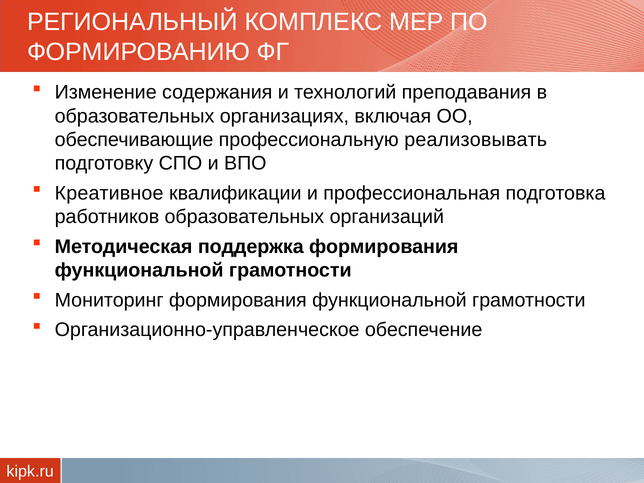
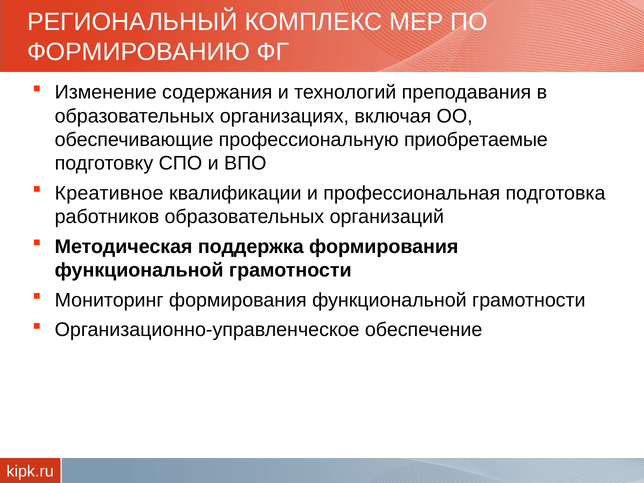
реализовывать: реализовывать -> приобретаемые (476, 140)
